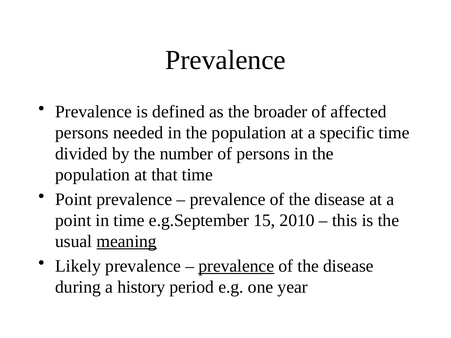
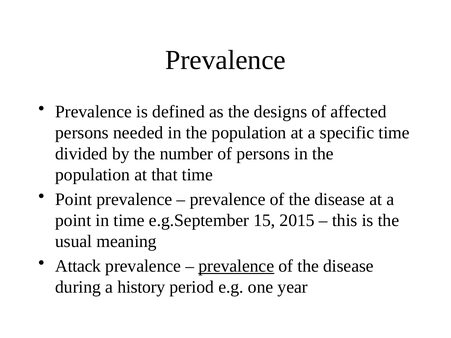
broader: broader -> designs (281, 112)
2010: 2010 -> 2015 (297, 221)
meaning underline: present -> none (127, 242)
Likely: Likely -> Attack (78, 266)
